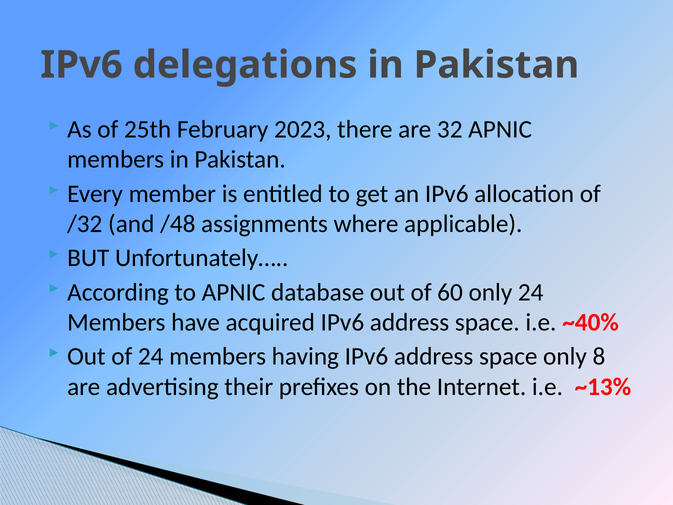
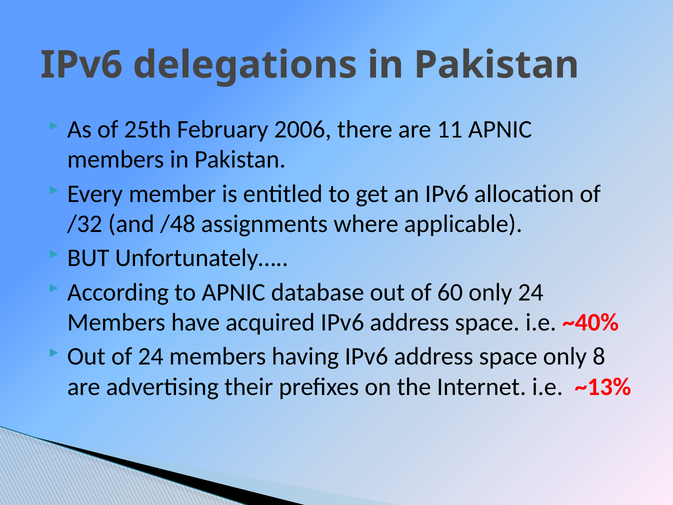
2023: 2023 -> 2006 (303, 129)
32: 32 -> 11 (450, 129)
